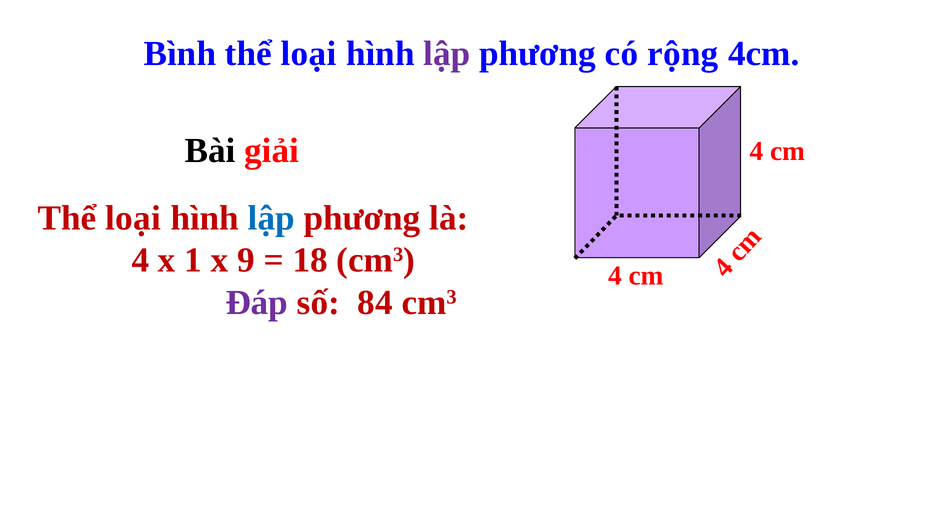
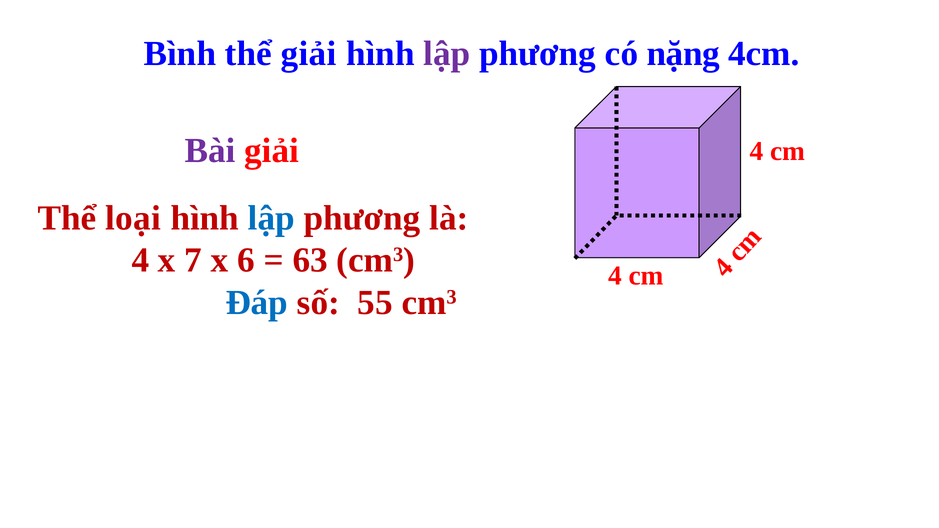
loại: loại -> giải (309, 54)
rộng: rộng -> nặng (683, 54)
Bài colour: black -> purple (210, 151)
1: 1 -> 7 (193, 260)
9: 9 -> 6 (246, 260)
18: 18 -> 63 (310, 260)
Đáp colour: purple -> blue (257, 303)
84: 84 -> 55 (375, 303)
